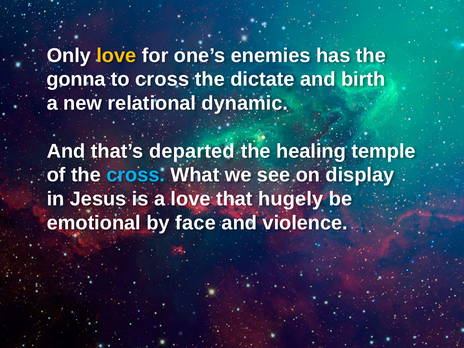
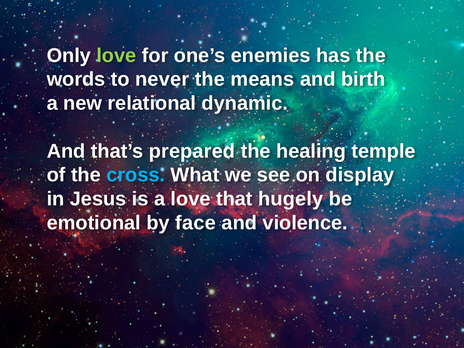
love colour: yellow -> light green (116, 55)
gonna: gonna -> words (76, 79)
to cross: cross -> never (162, 79)
dictate: dictate -> means (262, 79)
departed: departed -> prepared (192, 151)
